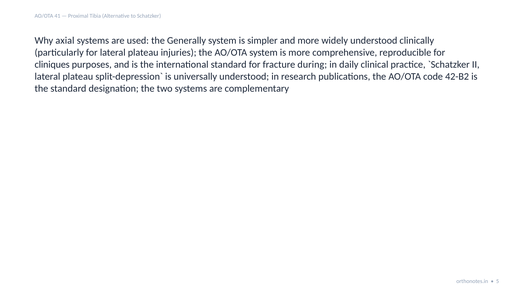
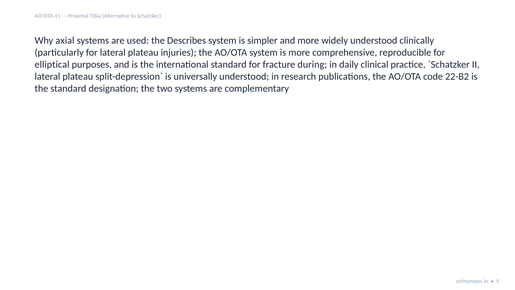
Generally: Generally -> Describes (187, 40)
cliniques: cliniques -> elliptical (52, 64)
42-B2: 42-B2 -> 22-B2 (457, 76)
